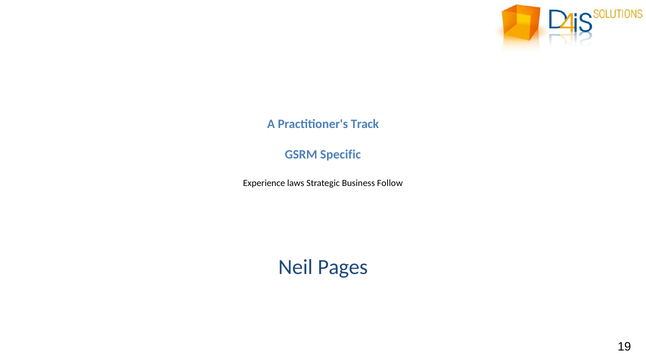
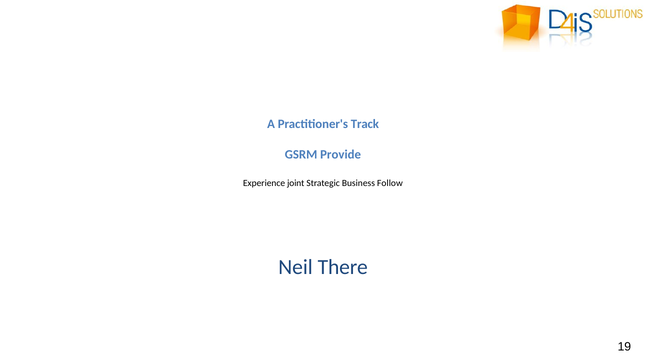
Specific: Specific -> Provide (341, 155)
laws: laws -> joint (296, 183)
Pages: Pages -> There (343, 267)
